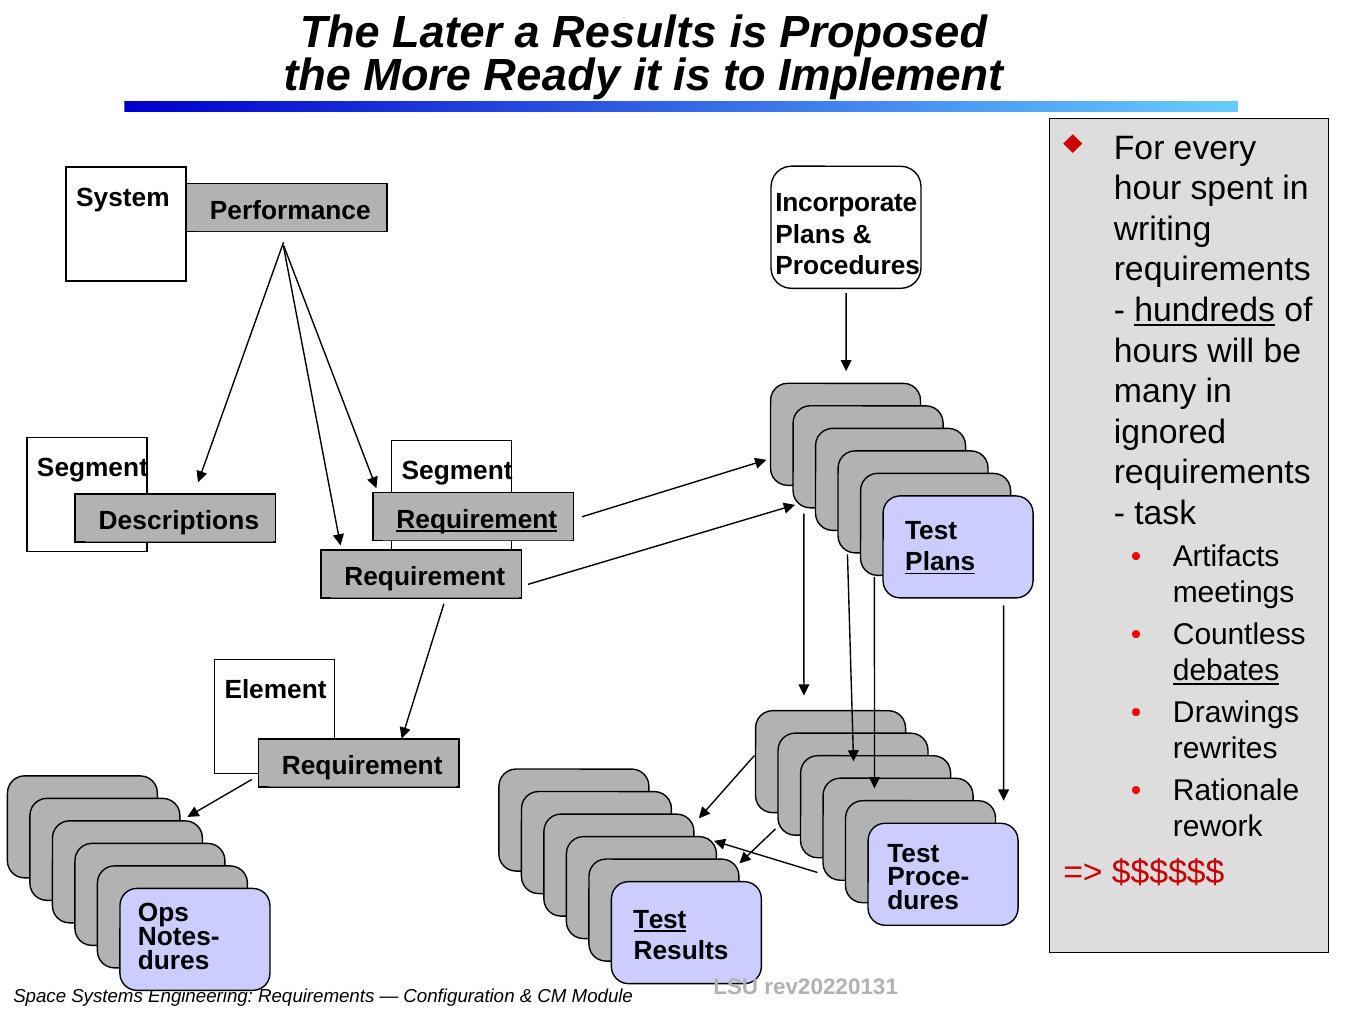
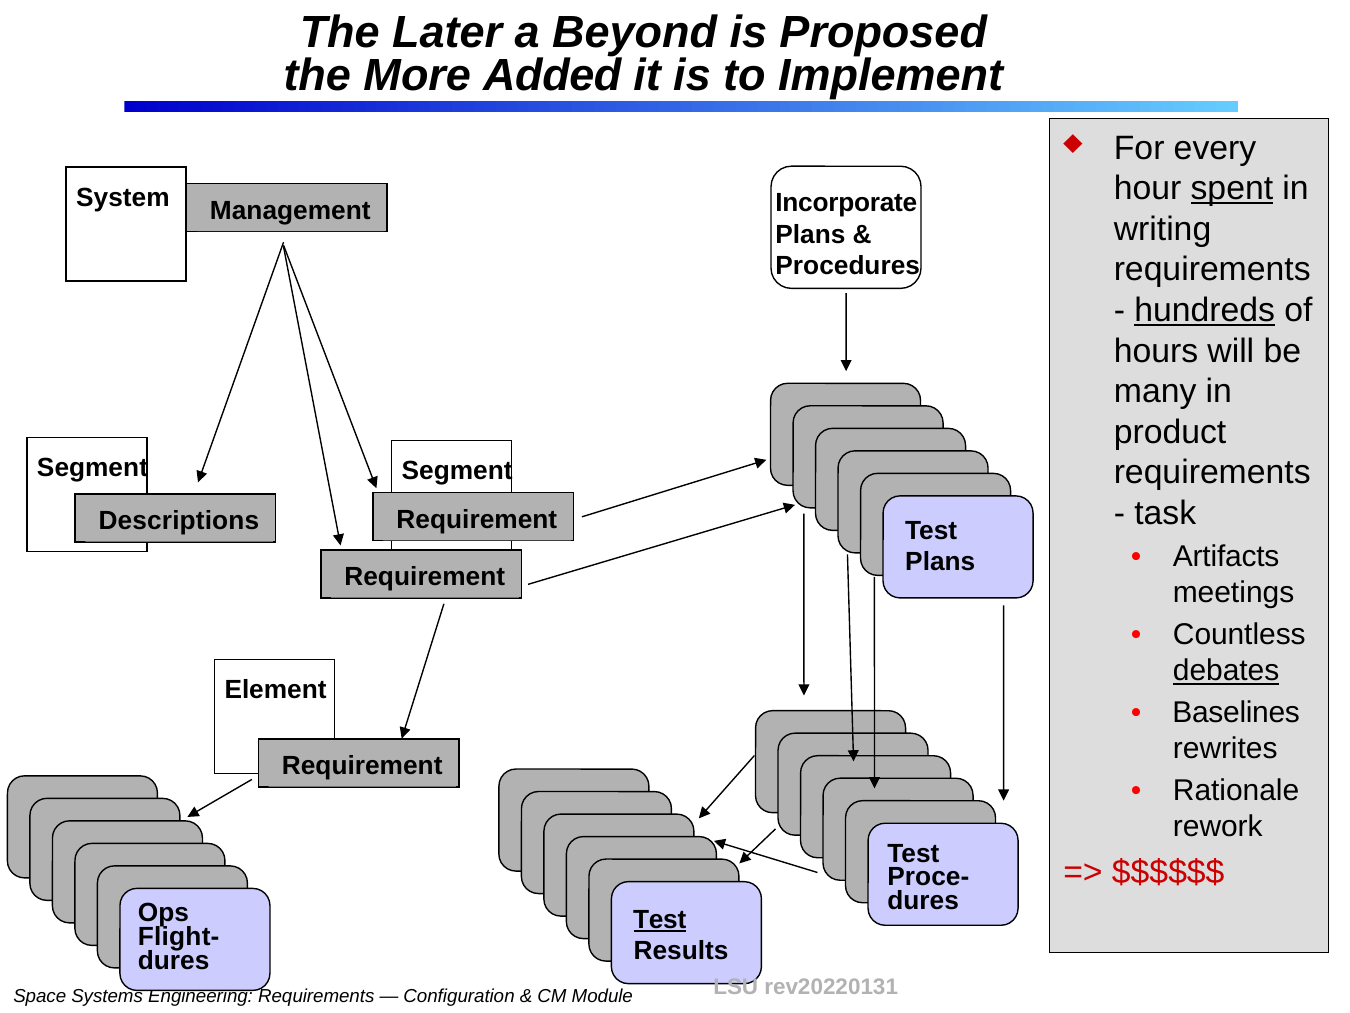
a Results: Results -> Beyond (635, 33)
Ready: Ready -> Added (552, 76)
spent underline: none -> present (1232, 189)
Performance: Performance -> Management (290, 211)
ignored: ignored -> product (1170, 432)
Requirement underline: present -> none (477, 519)
Plans underline: present -> none (940, 562)
Drawings: Drawings -> Baselines (1236, 713)
Notes-: Notes- -> Flight- (179, 936)
